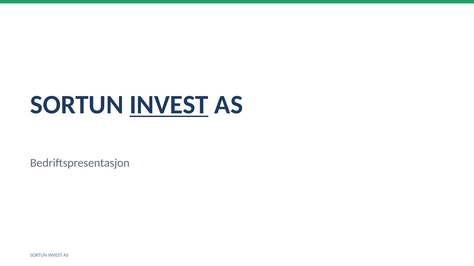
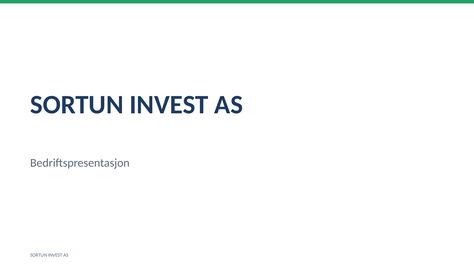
INVEST underline: present -> none (169, 105)
